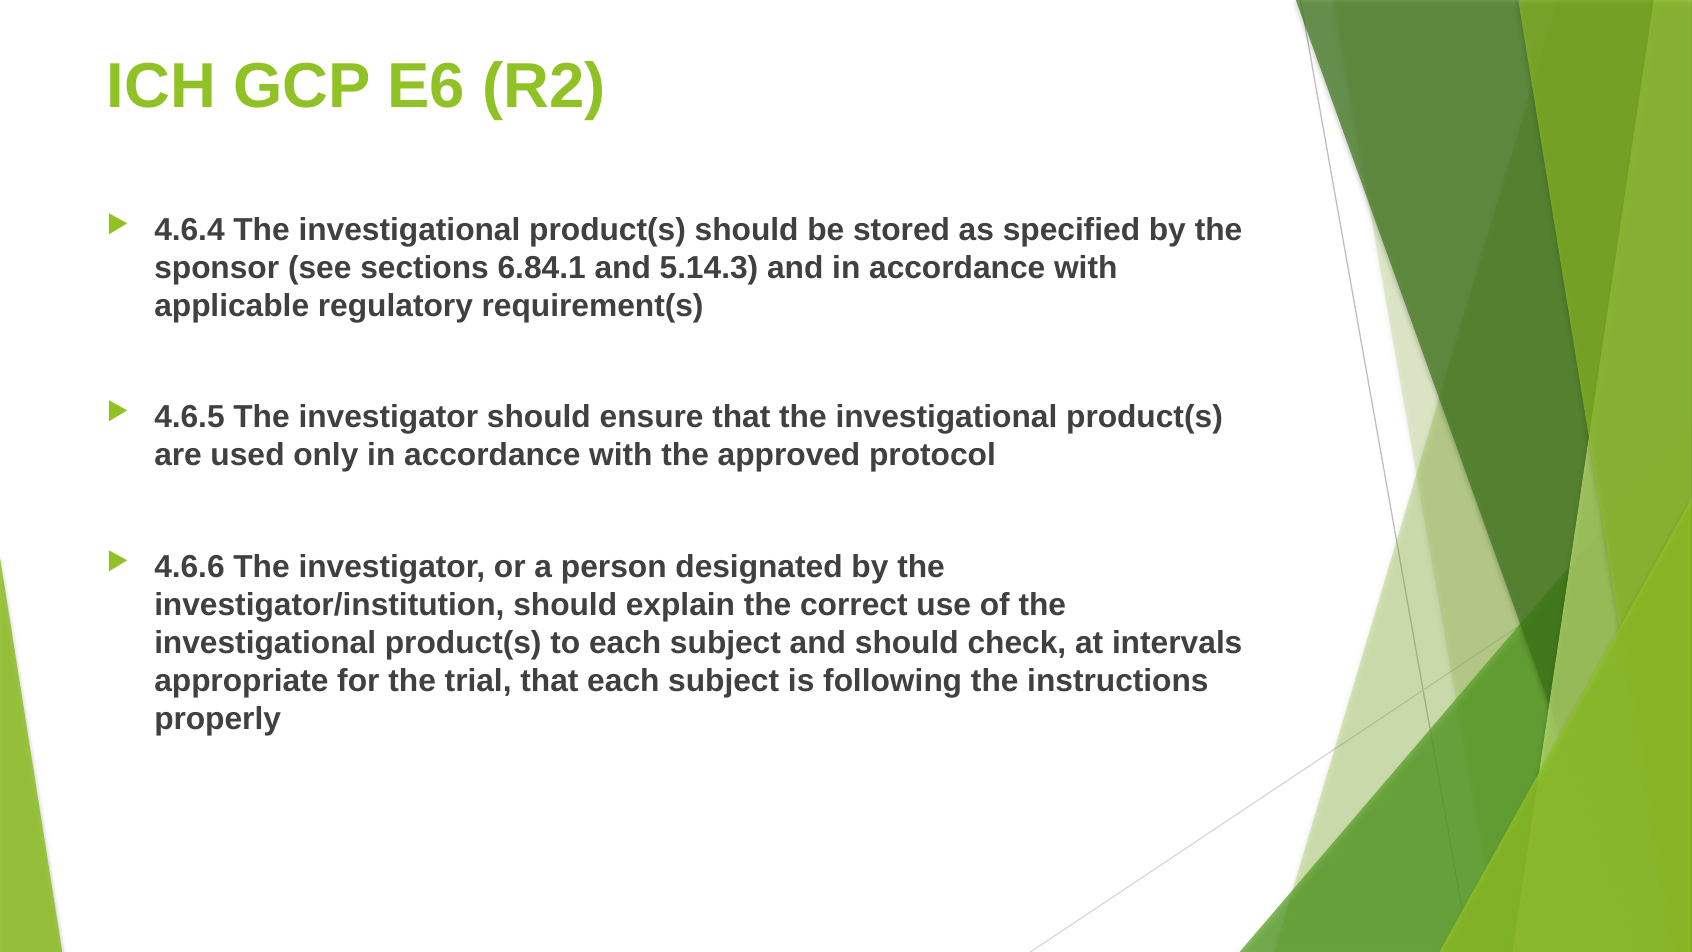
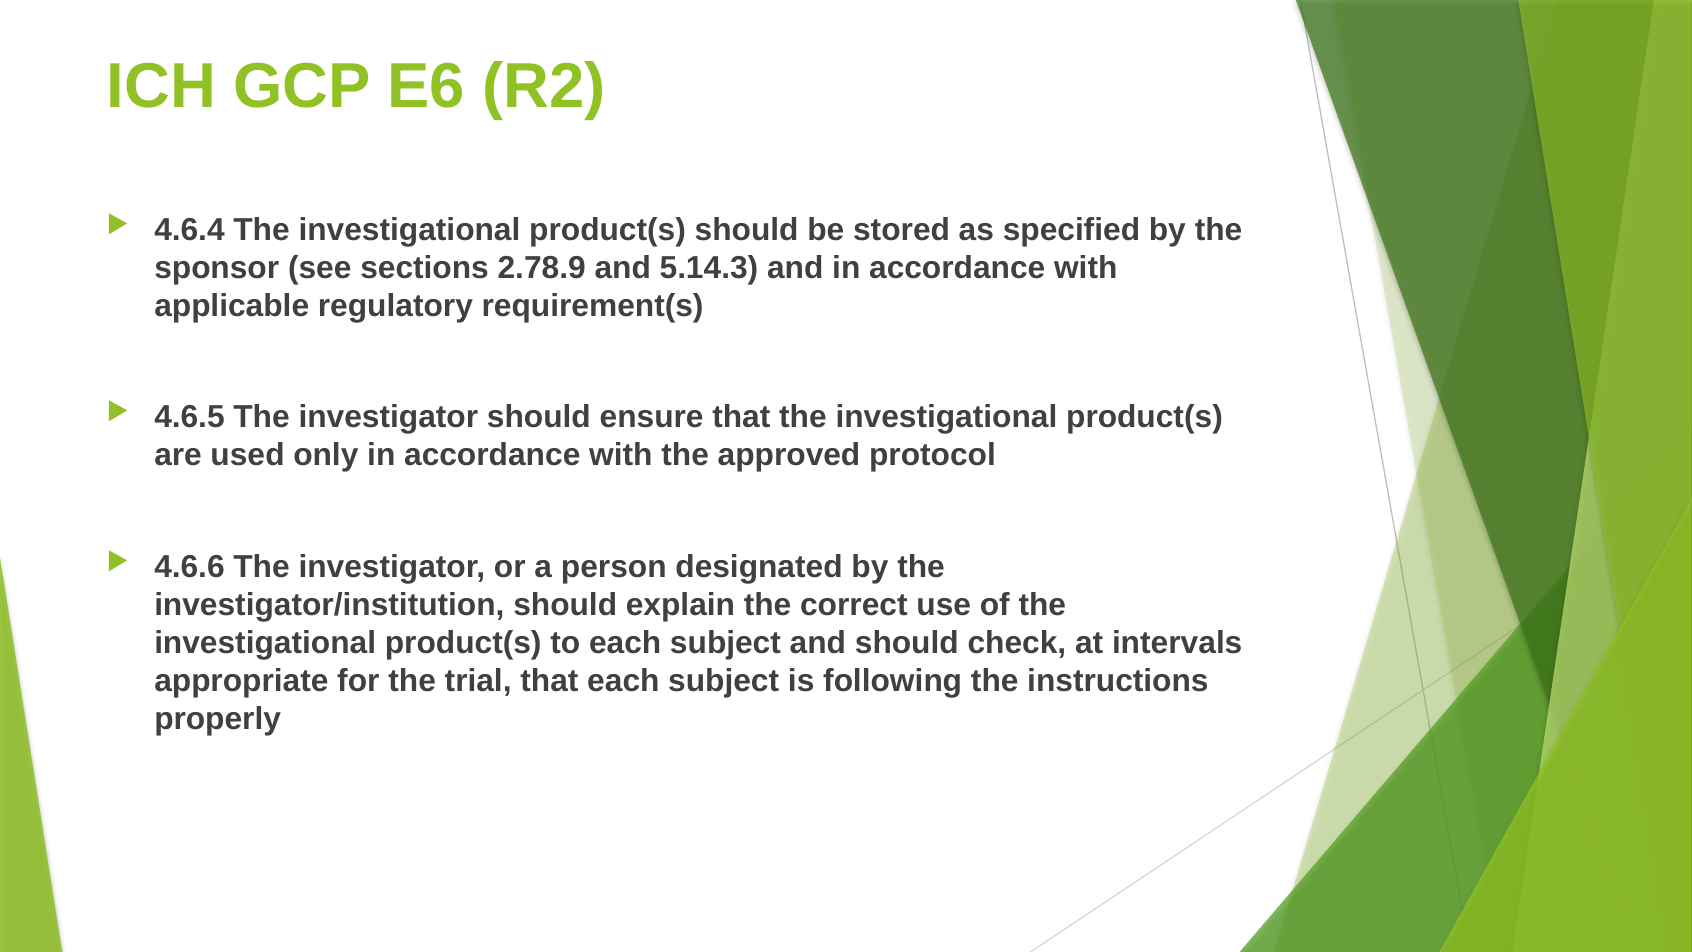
6.84.1: 6.84.1 -> 2.78.9 (542, 268)
